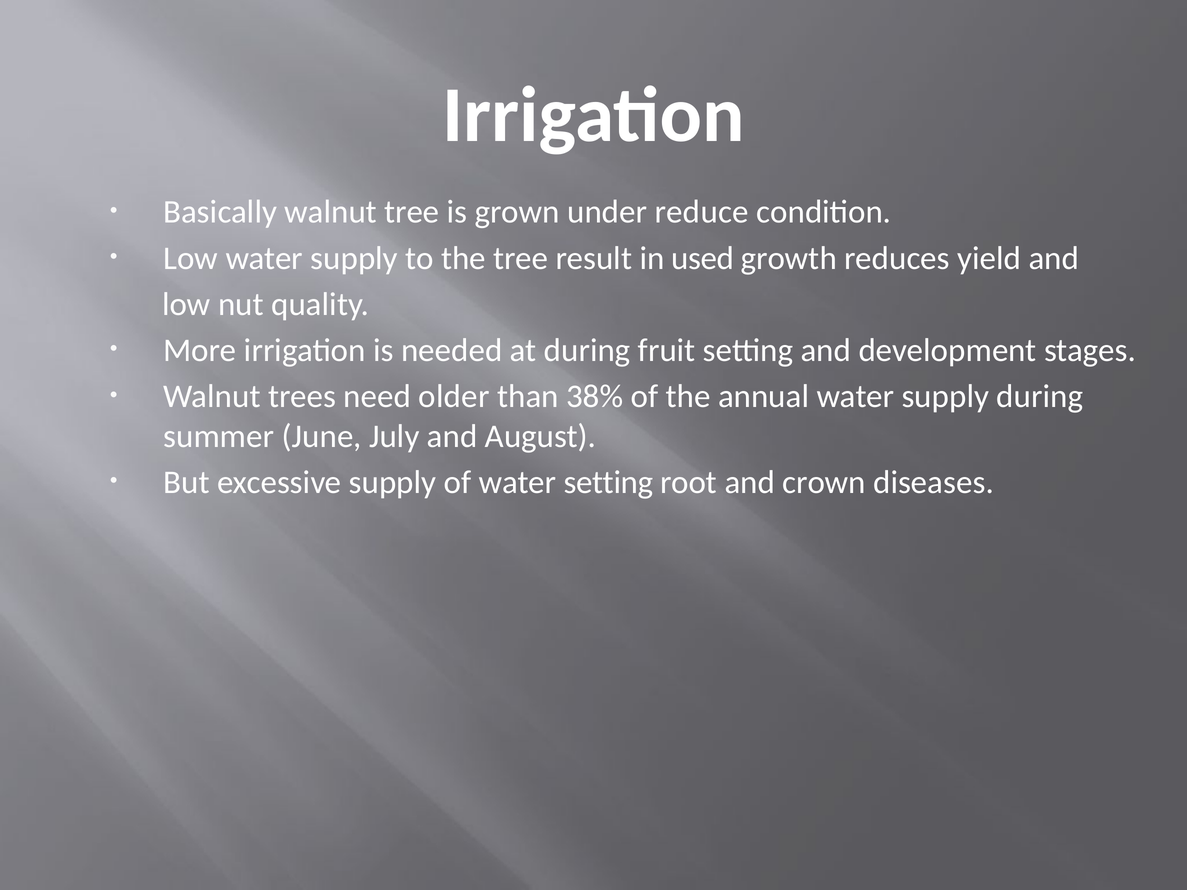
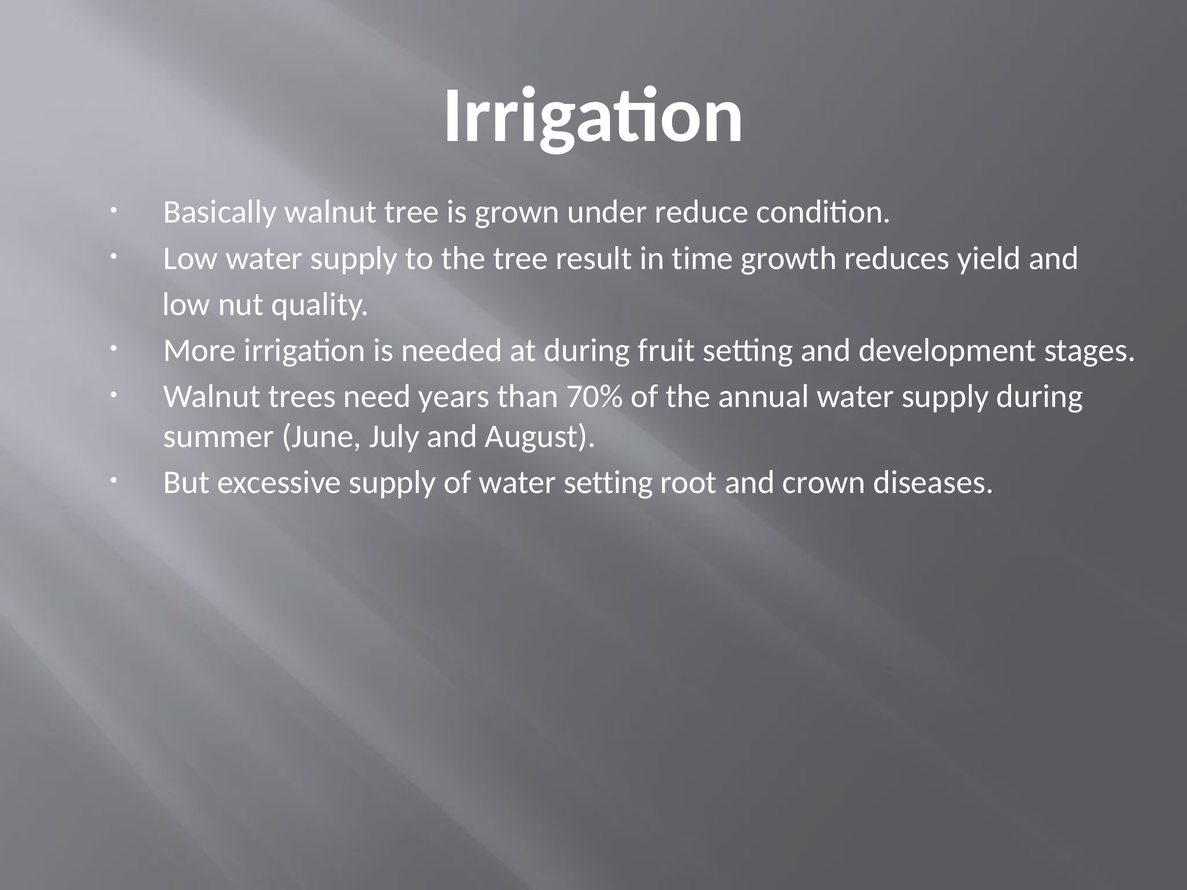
used: used -> time (703, 258)
older: older -> years (454, 397)
38%: 38% -> 70% (595, 397)
